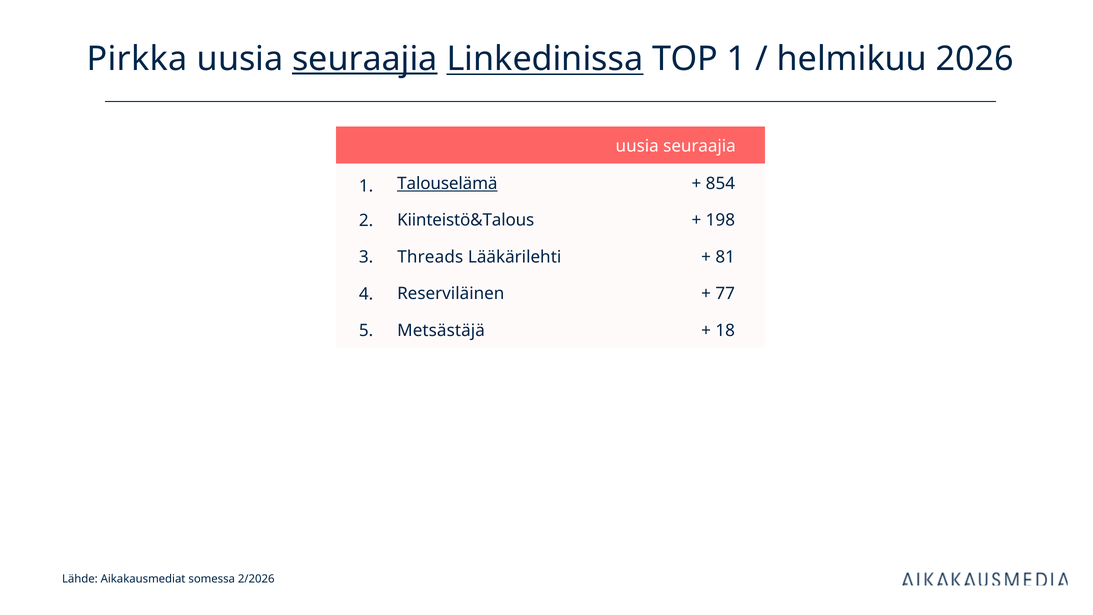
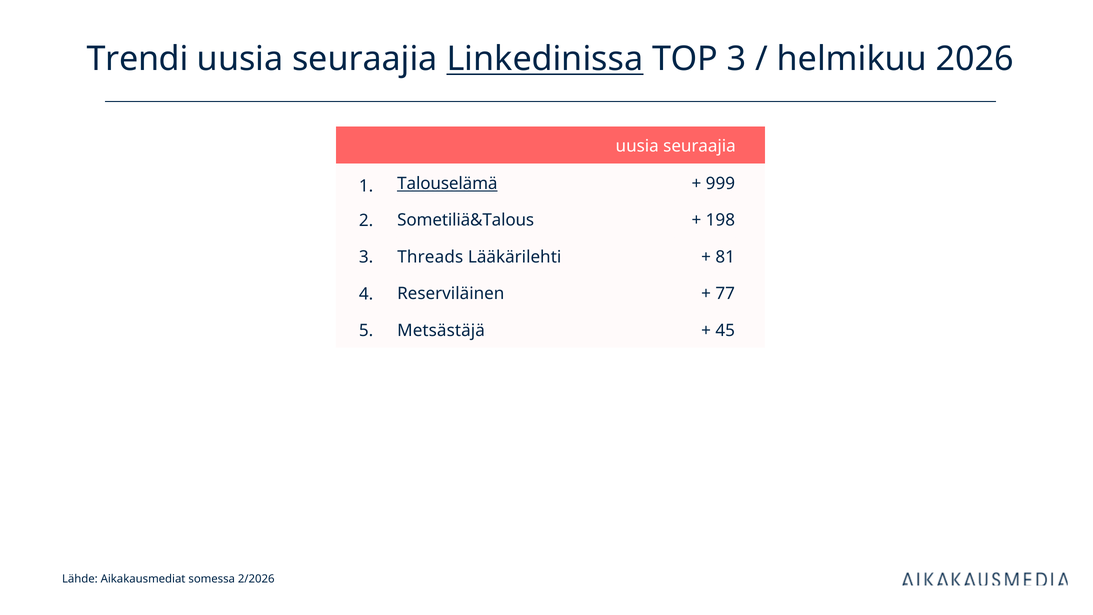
Pirkka: Pirkka -> Trendi (137, 59)
seuraajia underline: present -> none (365, 59)
TOP 1: 1 -> 3 (737, 59)
854: 854 -> 999 (720, 183)
Kiinteistö&Talous: Kiinteistö&Talous -> Sometiliä&Talous (466, 220)
18: 18 -> 45 (725, 331)
